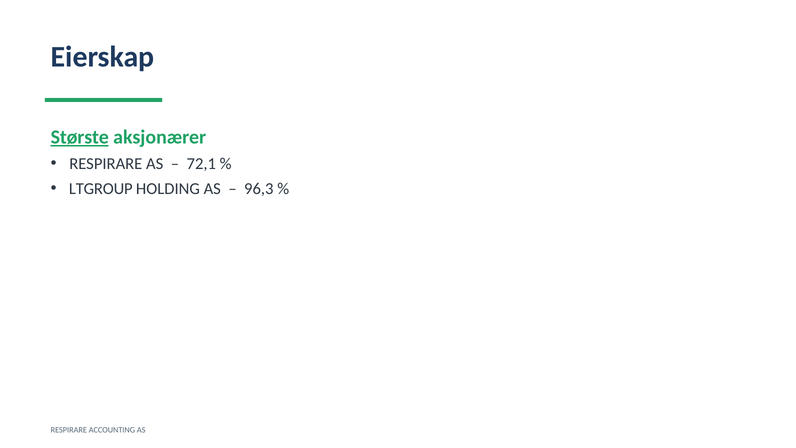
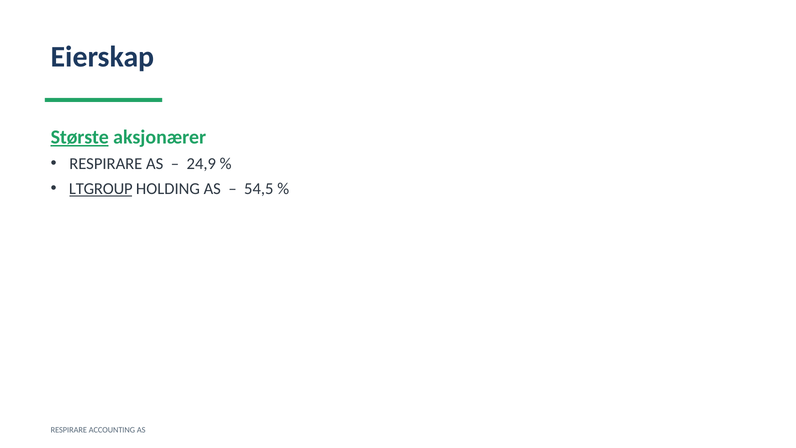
72,1: 72,1 -> 24,9 (201, 164)
LTGROUP underline: none -> present (101, 189)
96,3: 96,3 -> 54,5 (259, 189)
